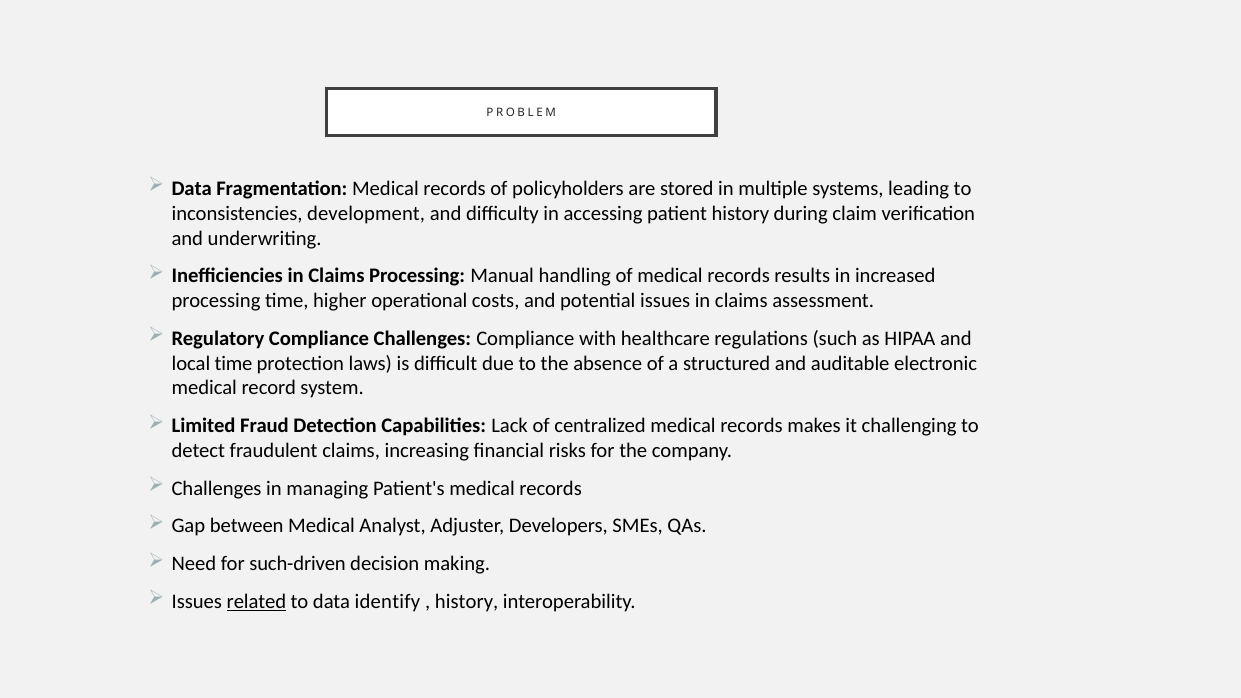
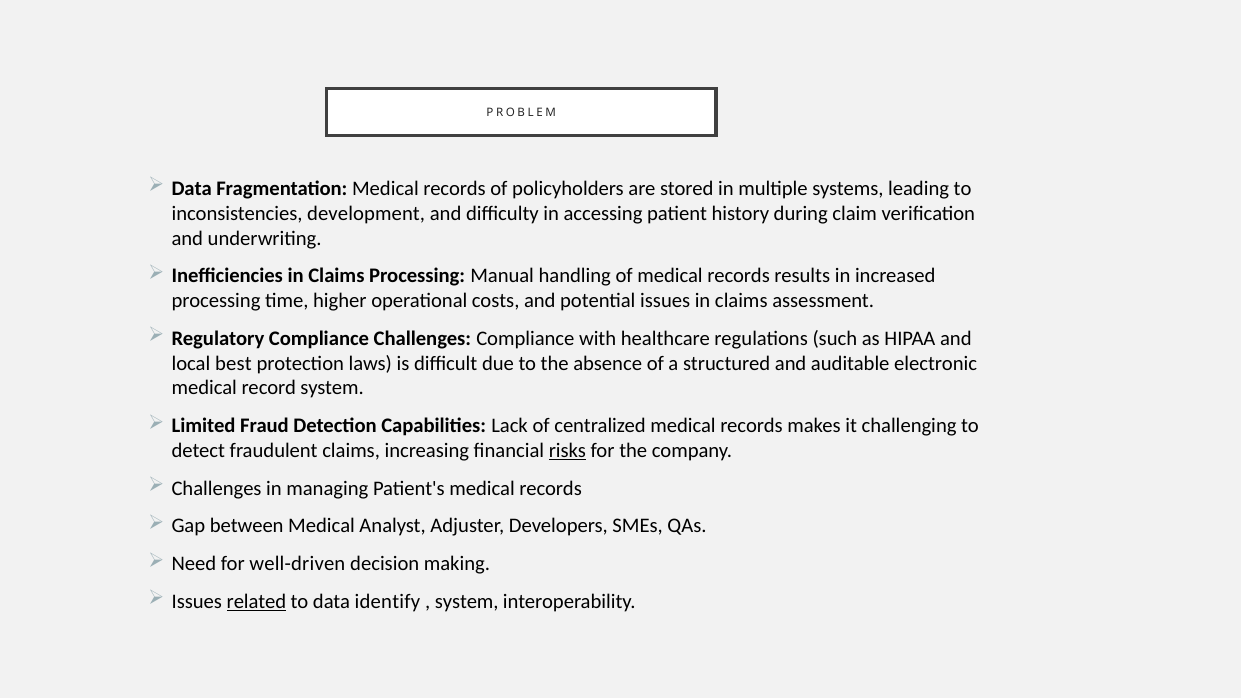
local time: time -> best (233, 363)
risks underline: none -> present (567, 451)
such-driven: such-driven -> well-driven (297, 564)
history: history -> system (467, 602)
